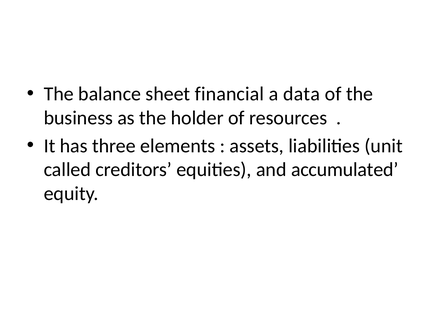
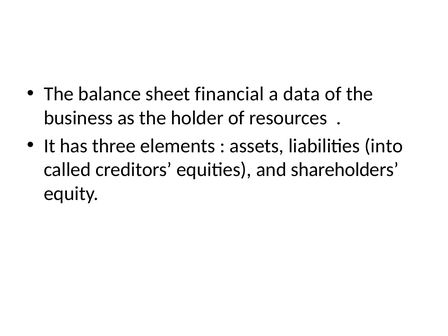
unit: unit -> into (384, 146)
accumulated: accumulated -> shareholders (345, 170)
